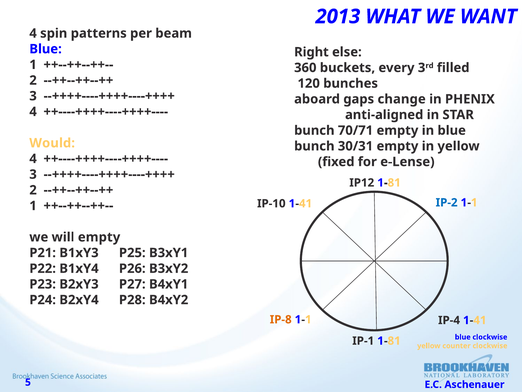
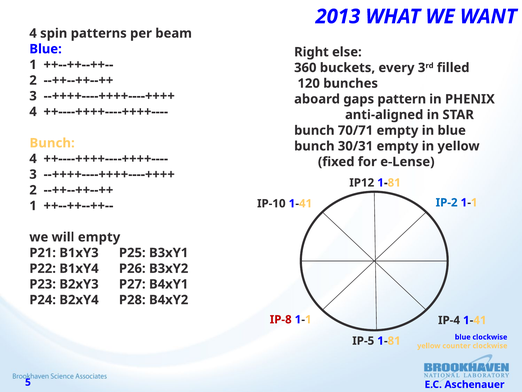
change: change -> pattern (402, 99)
Would: Would -> Bunch (52, 143)
IP-8 colour: orange -> red (281, 319)
IP-1: IP-1 -> IP-5 (363, 340)
